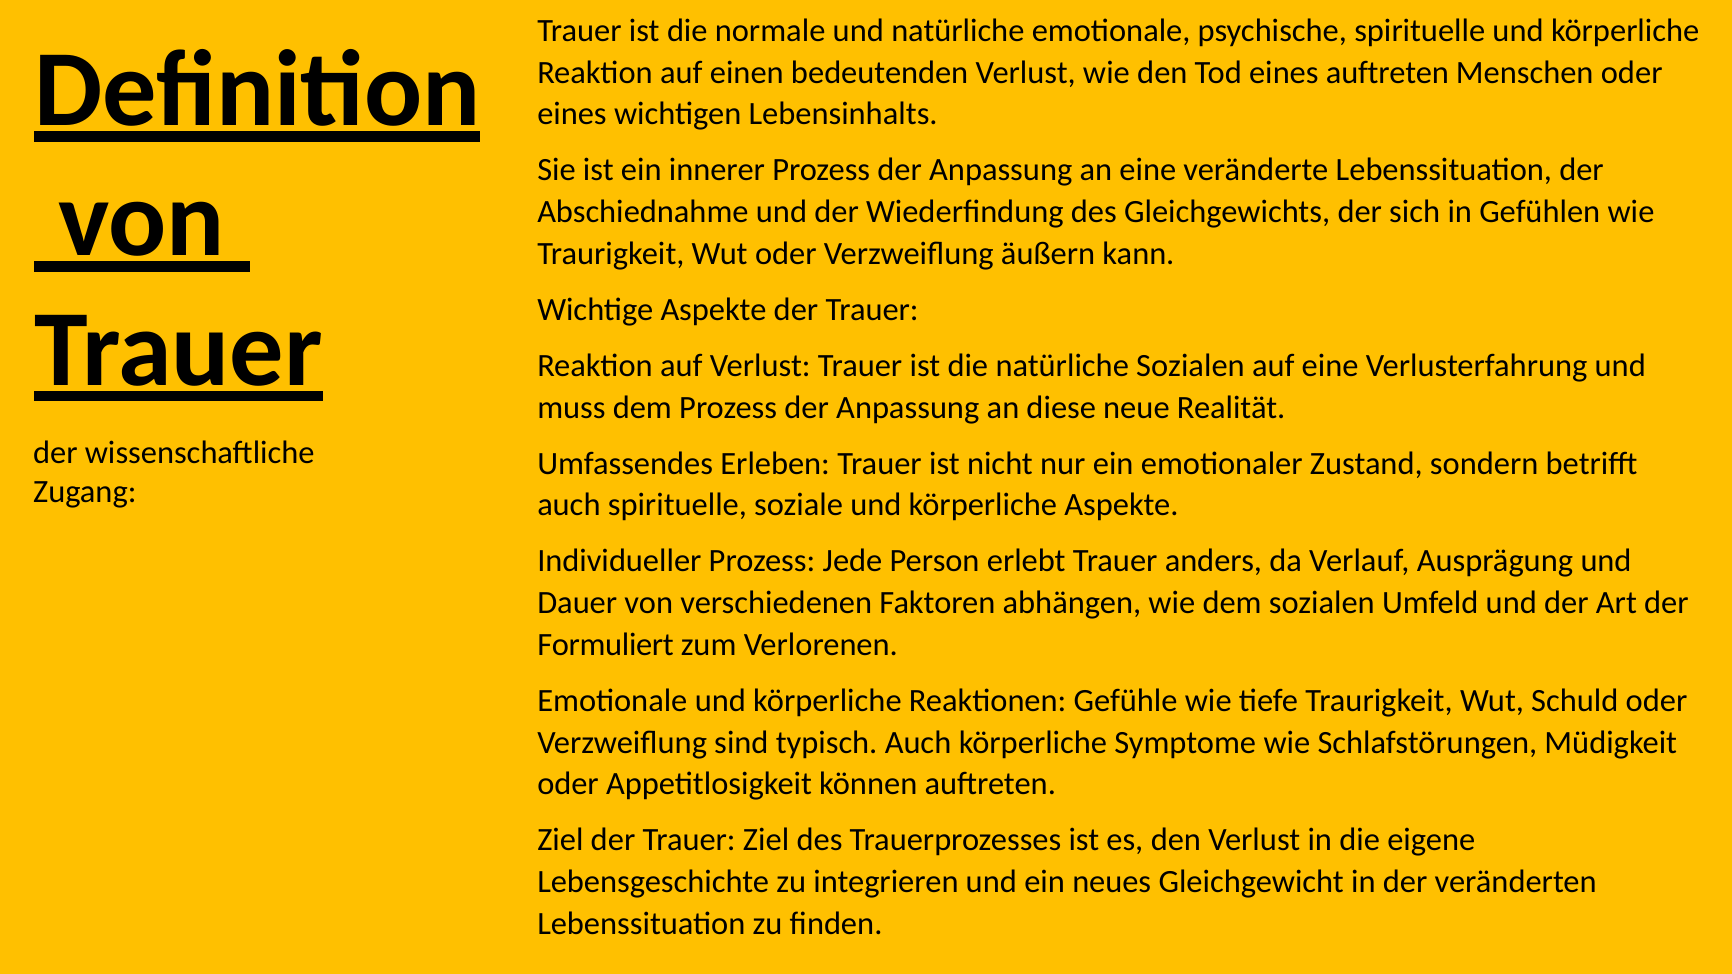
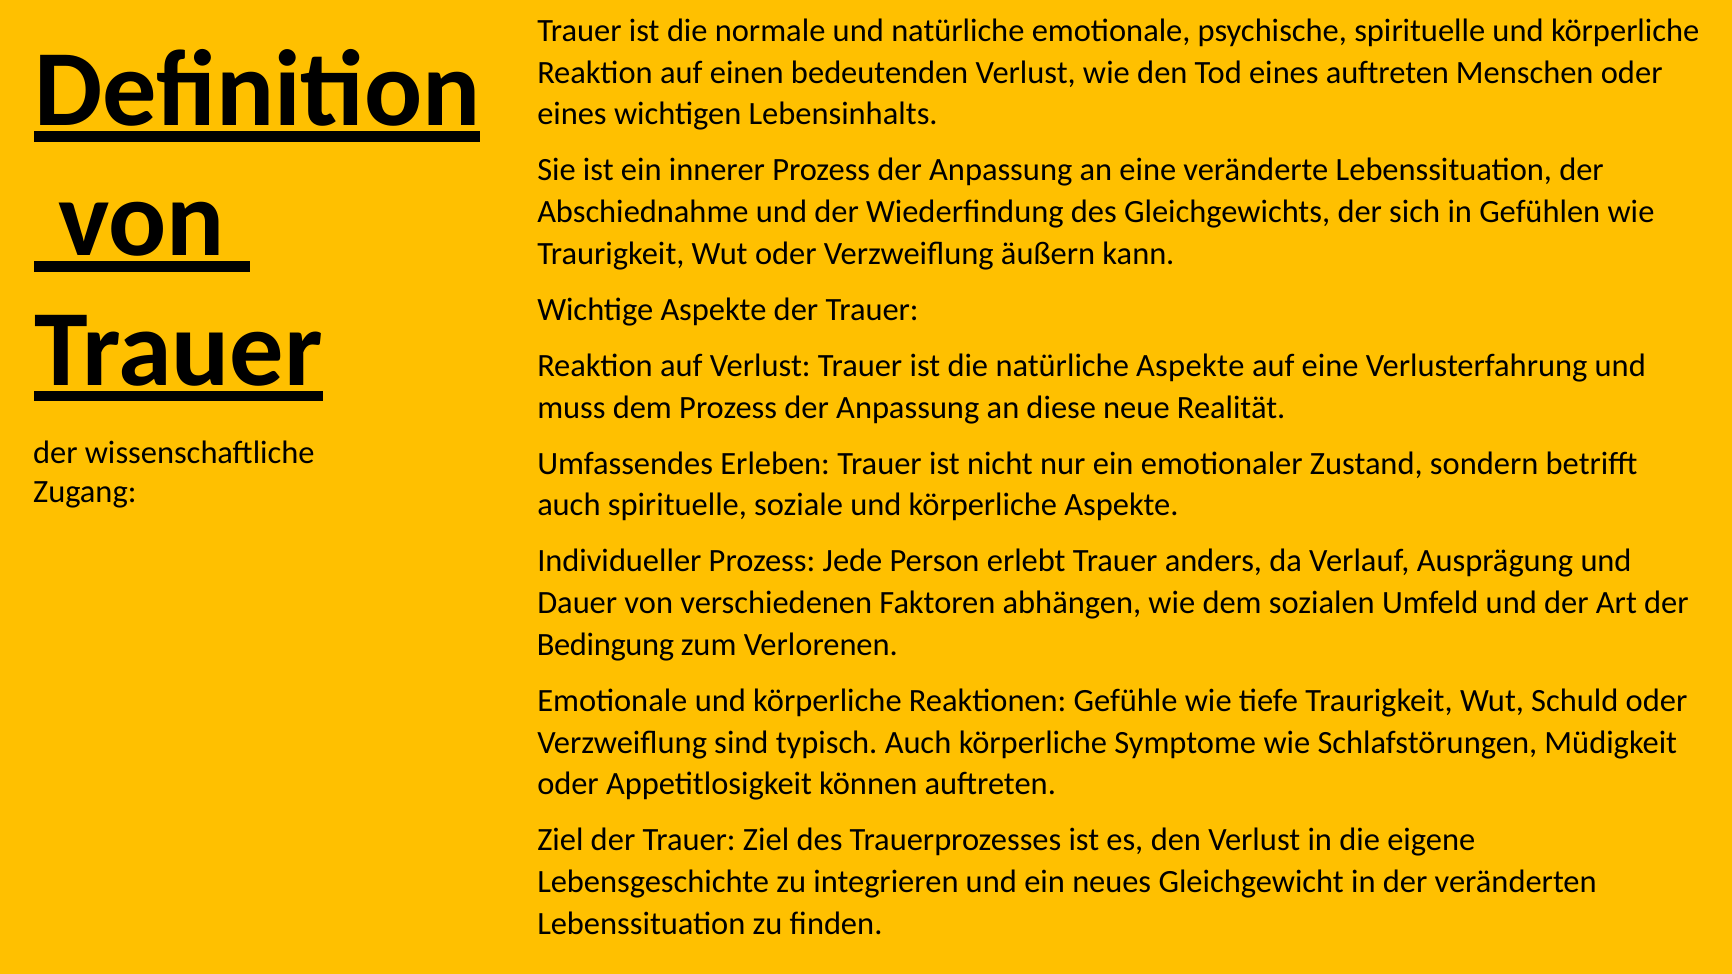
natürliche Sozialen: Sozialen -> Aspekte (1190, 366)
Formuliert: Formuliert -> Bedingung (606, 645)
